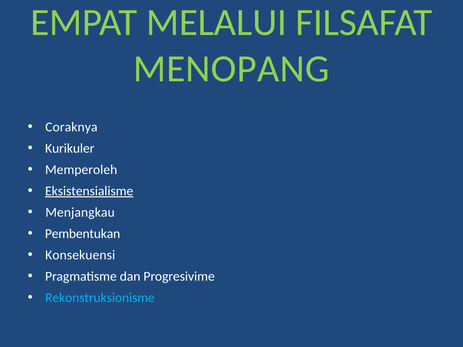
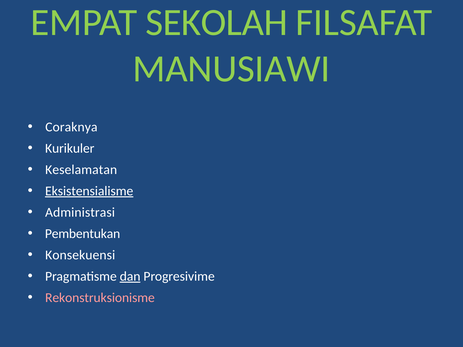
MELALUI: MELALUI -> SEKOLAH (217, 22)
MENOPANG: MENOPANG -> MANUSIAWI (231, 69)
Memperoleh: Memperoleh -> Keselamatan (81, 170)
Menjangkau: Menjangkau -> Administrasi (80, 212)
dan underline: none -> present (130, 277)
Rekonstruksionisme colour: light blue -> pink (100, 298)
